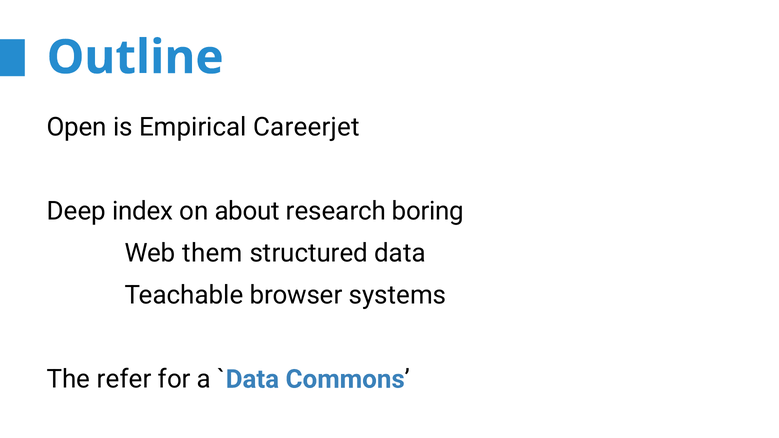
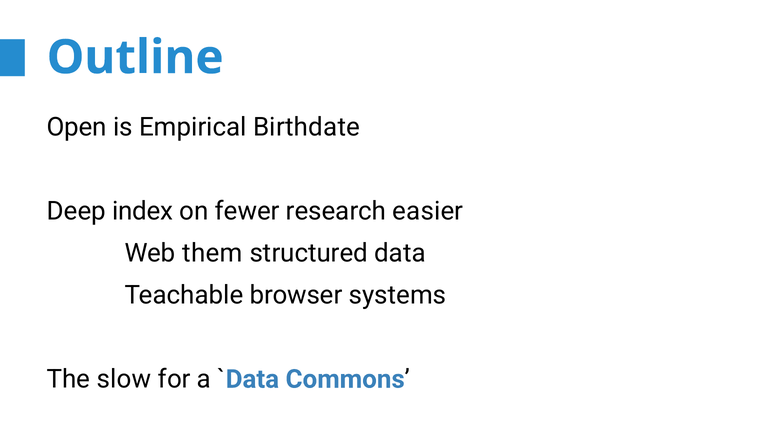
Careerjet: Careerjet -> Birthdate (307, 127)
about: about -> fewer (247, 211)
boring: boring -> easier (428, 211)
refer: refer -> slow (124, 379)
